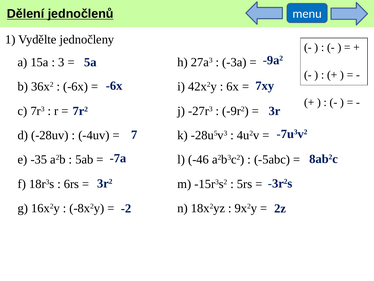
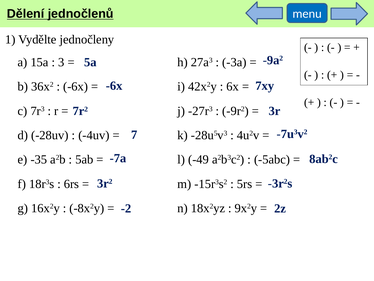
-46: -46 -> -49 (199, 159)
